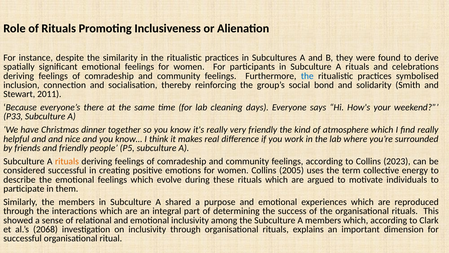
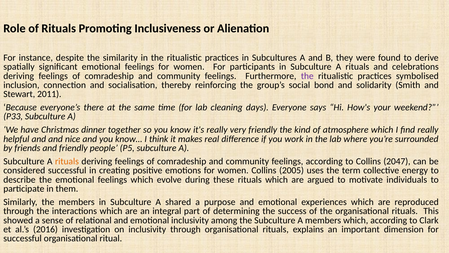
the colour: blue -> purple (307, 76)
2023: 2023 -> 2047 (397, 161)
2068: 2068 -> 2016 (45, 229)
